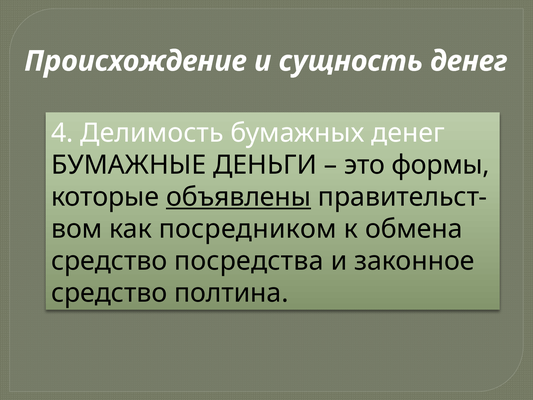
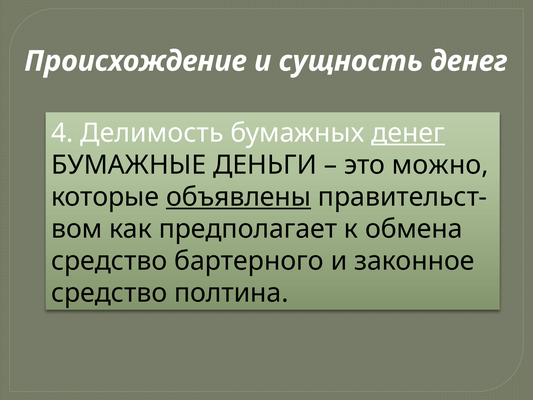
денег underline: none -> present (408, 133)
формы: формы -> можно (440, 165)
посредником: посредником -> предполагает (248, 229)
посредства: посредства -> бартерного (249, 261)
